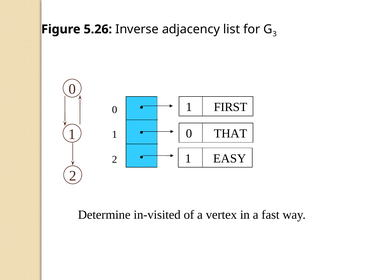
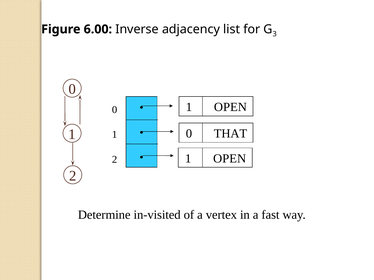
5.26: 5.26 -> 6.00 (98, 29)
FIRST: FIRST -> OPEN (230, 107)
EASY: EASY -> OPEN (230, 159)
